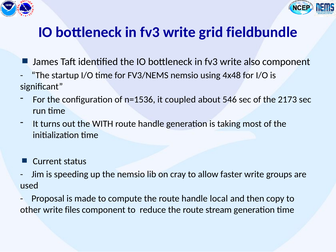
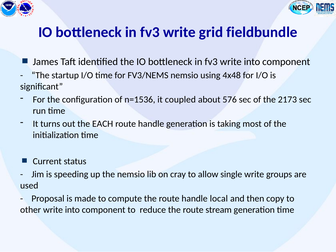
fv3 write also: also -> into (252, 62)
546: 546 -> 576 (230, 100)
WITH: WITH -> EACH (103, 124)
faster: faster -> single (231, 174)
other write files: files -> into (72, 210)
